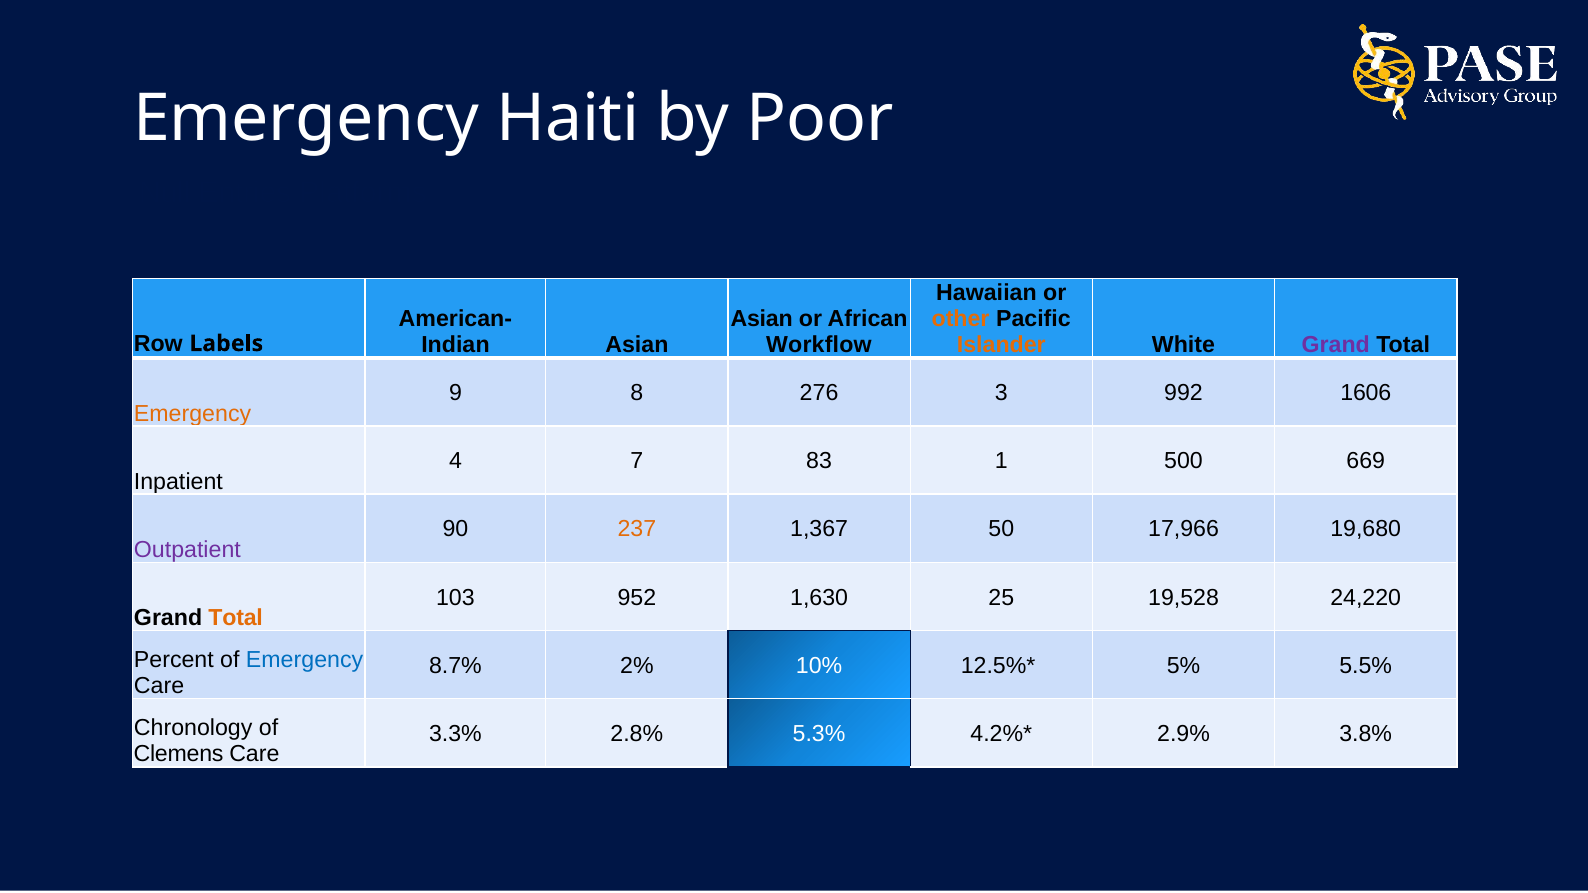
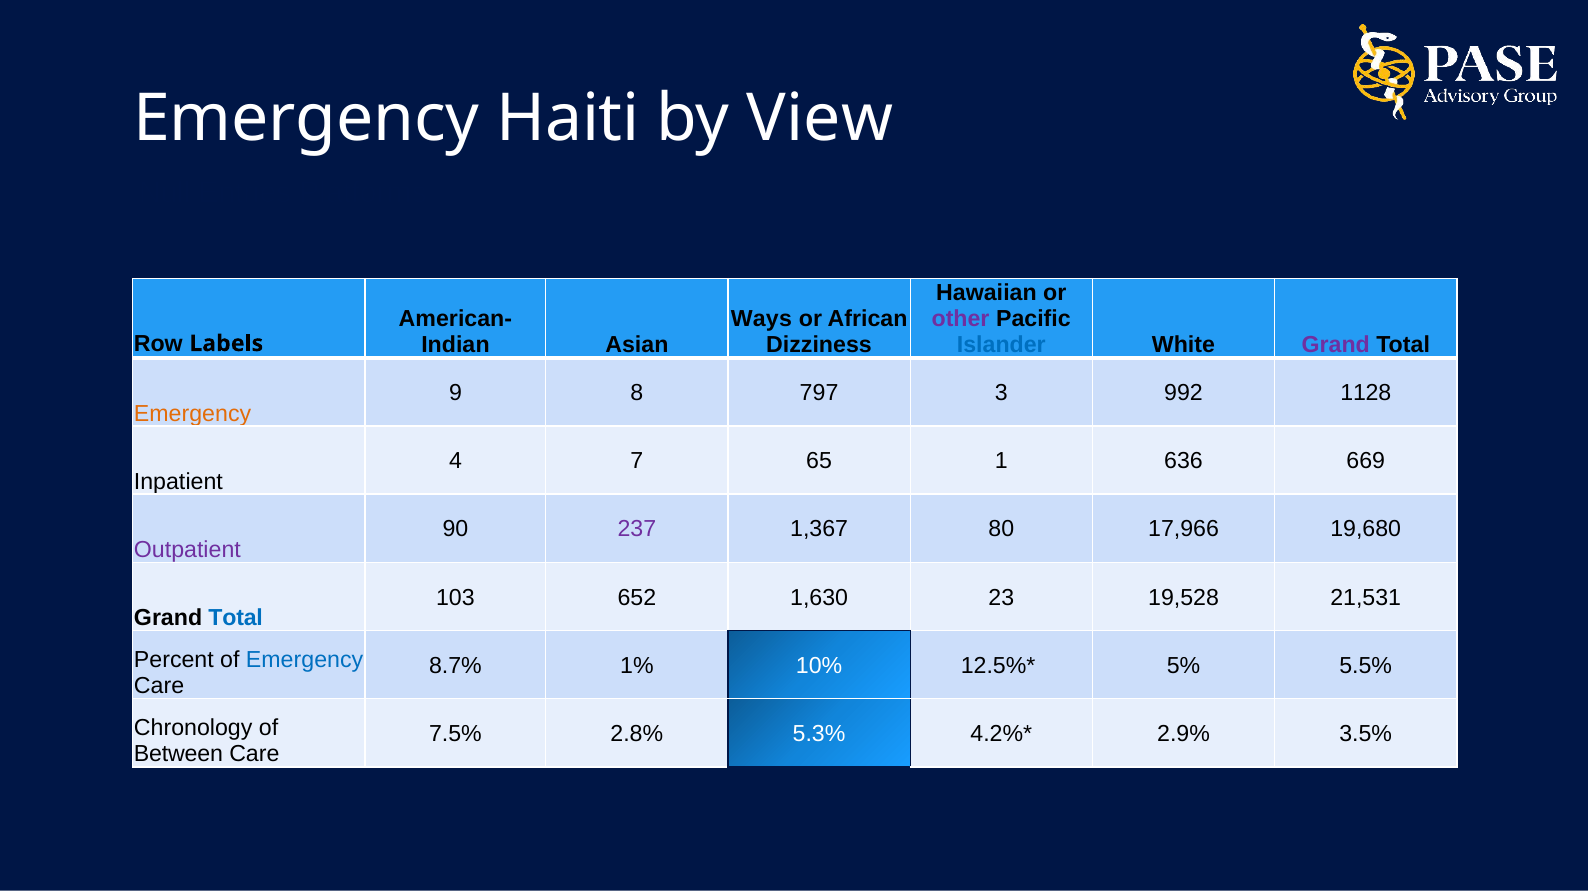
Poor: Poor -> View (820, 119)
Asian: Asian -> Ways (761, 319)
other colour: orange -> purple (961, 319)
Workflow: Workflow -> Dizziness (819, 345)
Islander colour: orange -> blue (1001, 345)
276: 276 -> 797 (819, 393)
1606: 1606 -> 1128 (1366, 393)
83: 83 -> 65 (819, 461)
500: 500 -> 636 (1183, 461)
237 colour: orange -> purple (637, 529)
50: 50 -> 80 (1001, 529)
952: 952 -> 652 (637, 598)
25: 25 -> 23 (1001, 598)
24,220: 24,220 -> 21,531 (1366, 598)
Total colour: orange -> blue (236, 618)
2%: 2% -> 1% (637, 666)
3.3%: 3.3% -> 7.5% (455, 734)
3.8%: 3.8% -> 3.5% (1366, 734)
Clemens: Clemens -> Between (178, 754)
